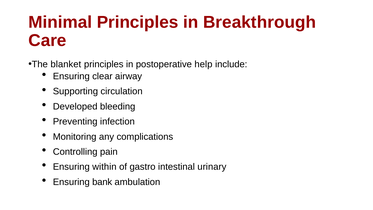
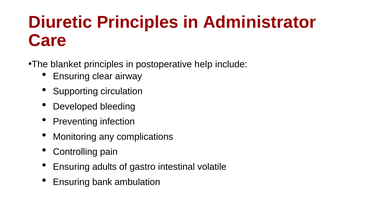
Minimal: Minimal -> Diuretic (60, 22)
Breakthrough: Breakthrough -> Administrator (260, 22)
within: within -> adults (104, 167)
urinary: urinary -> volatile (212, 167)
